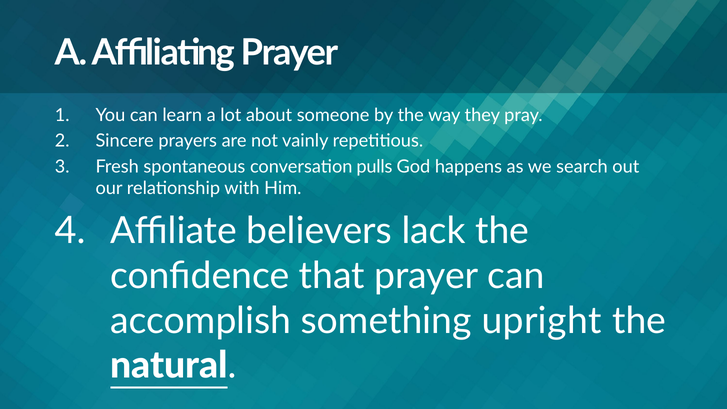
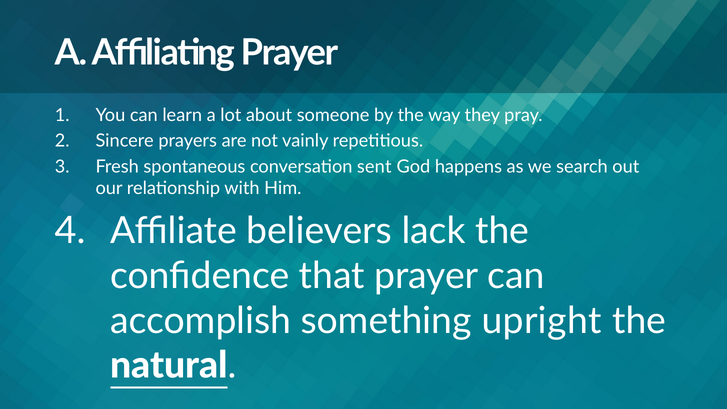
pulls: pulls -> sent (374, 167)
